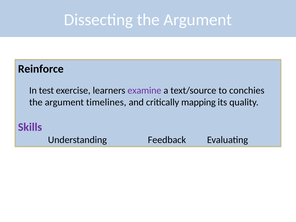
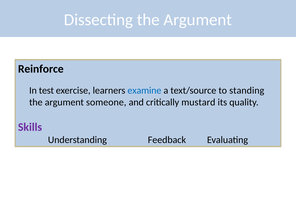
examine colour: purple -> blue (144, 90)
conchies: conchies -> standing (247, 90)
timelines: timelines -> someone (106, 102)
mapping: mapping -> mustard (198, 102)
